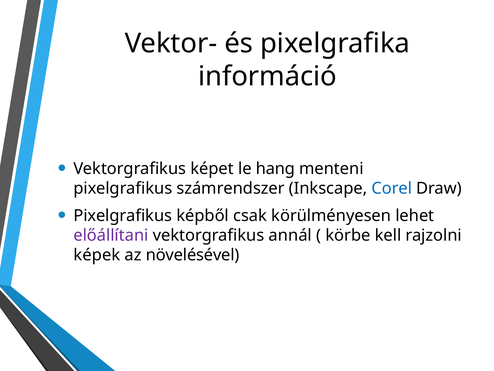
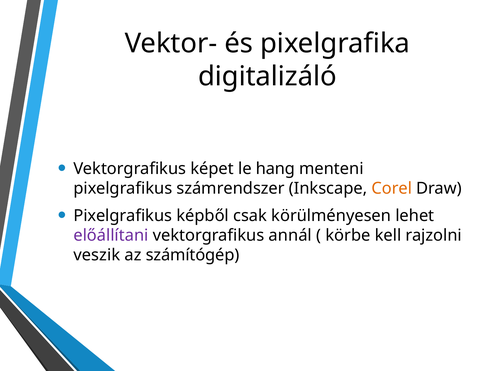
információ: információ -> digitalizáló (267, 76)
Corel colour: blue -> orange (392, 188)
képek: képek -> veszik (97, 255)
növelésével: növelésével -> számítógép (193, 255)
